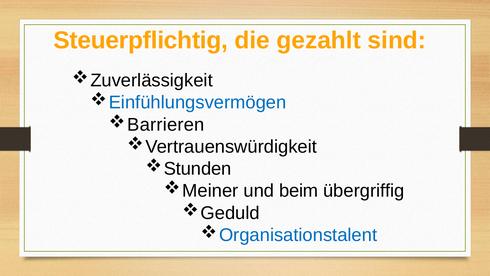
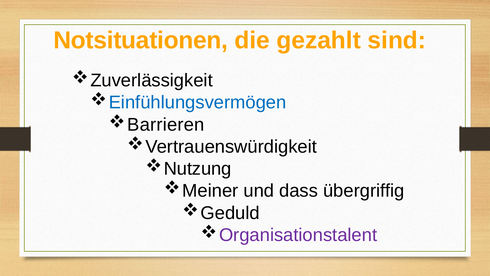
Steuerpflichtig: Steuerpflichtig -> Notsituationen (141, 40)
Stunden: Stunden -> Nutzung (198, 169)
beim: beim -> dass (299, 191)
Organisationstalent colour: blue -> purple (298, 235)
